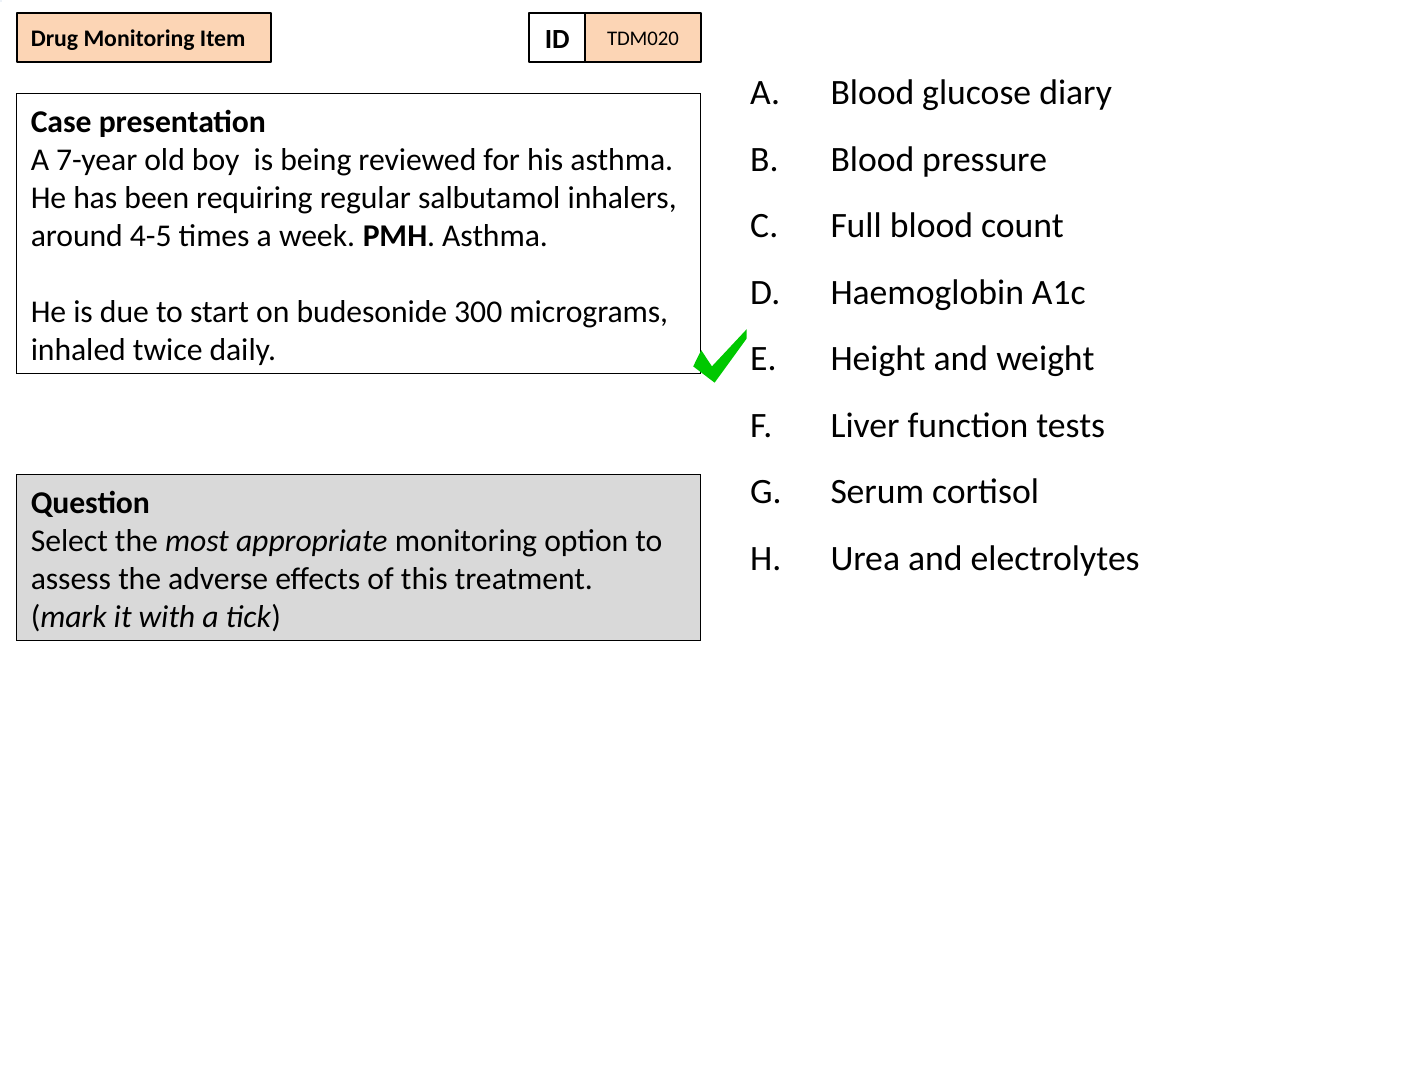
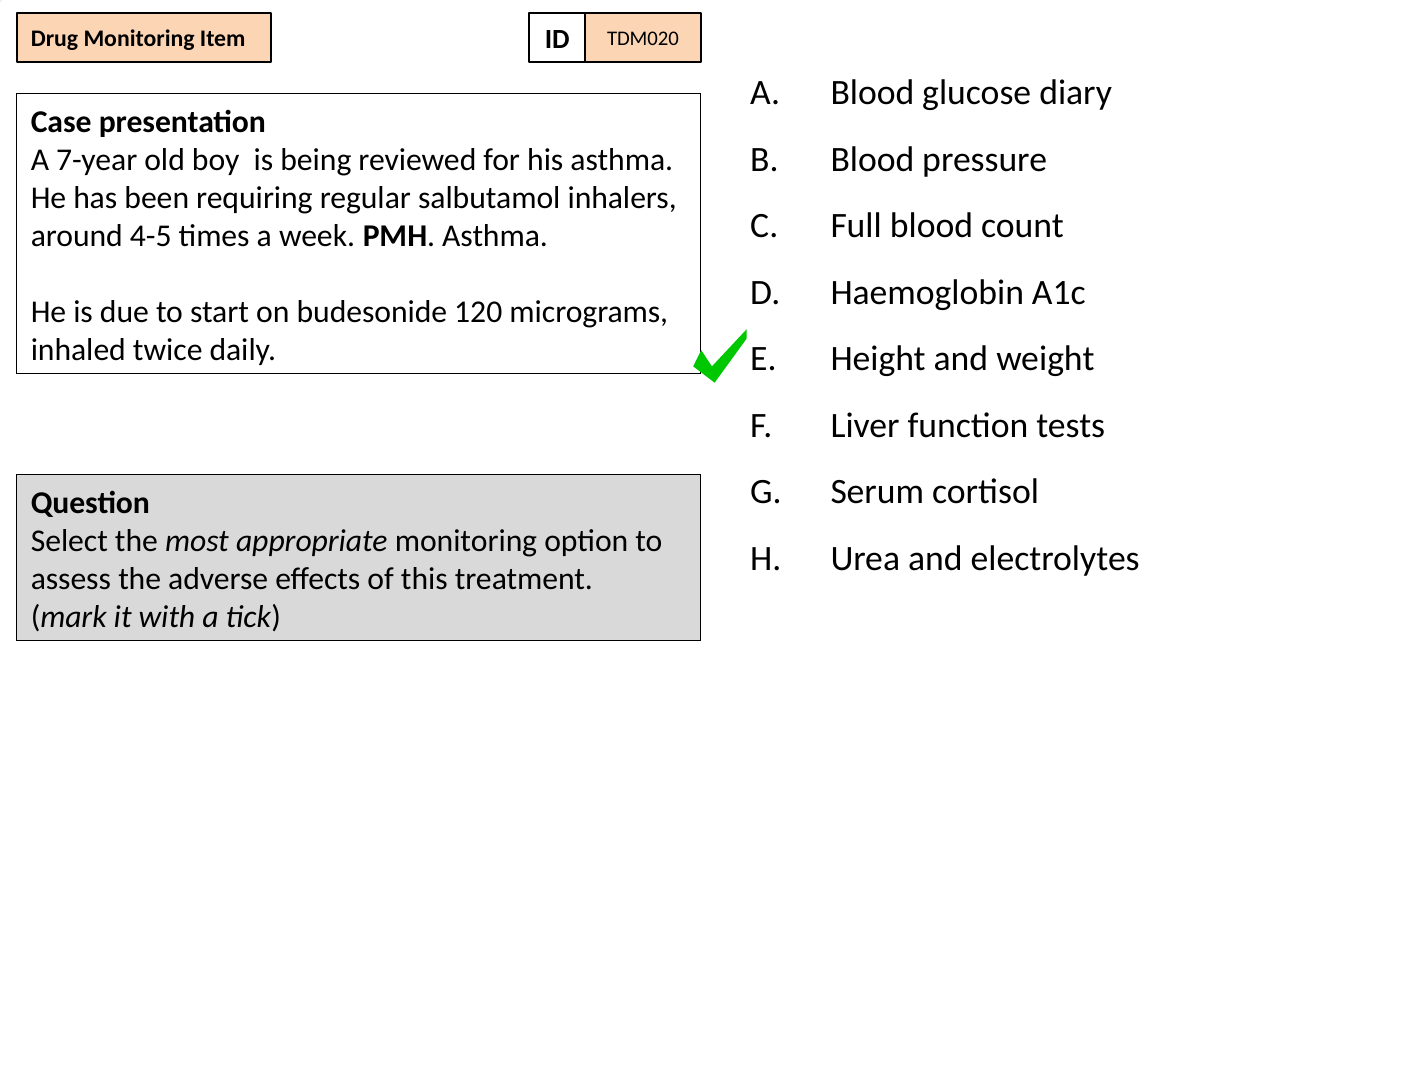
300: 300 -> 120 (478, 312)
